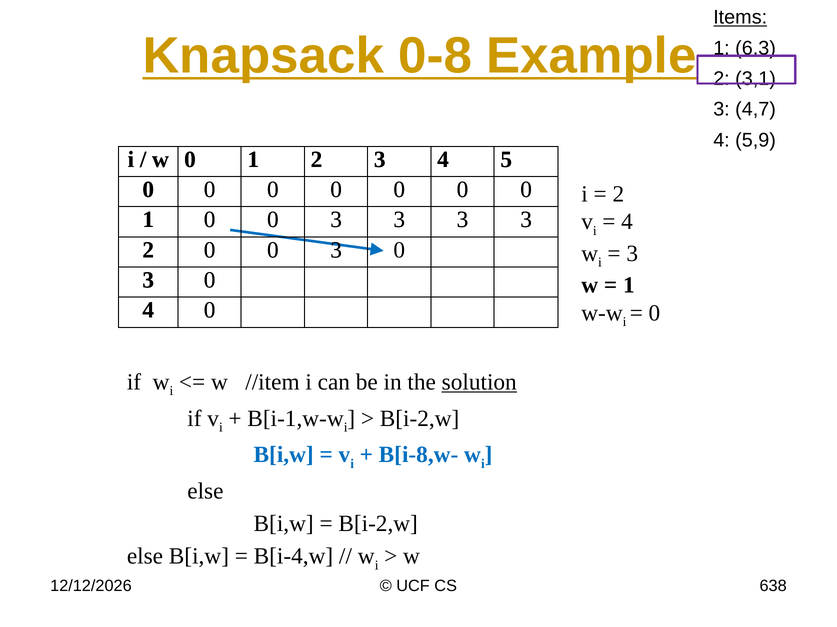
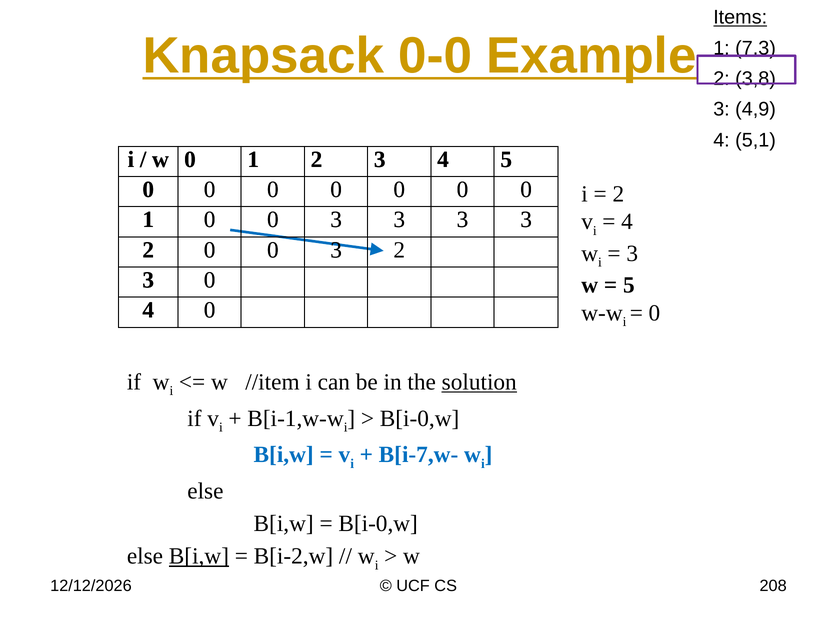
0-8: 0-8 -> 0-0 (435, 56)
6,3: 6,3 -> 7,3 (756, 48)
3,1: 3,1 -> 3,8 (756, 79)
4,7: 4,7 -> 4,9 (756, 110)
5,9: 5,9 -> 5,1 (756, 140)
0: 0 -> 2 (399, 250)
1: 1 -> 5 (629, 285)
B[i-2,w: B[i-2,w -> B[i-0,w (420, 419)
B[i-8,w-: B[i-8,w- -> B[i-7,w- (419, 455)
B[i-2,w: B[i-2,w -> B[i-0,w (378, 524)
B[i,w underline: none -> present (199, 557)
B[i-4,w: B[i-4,w -> B[i-2,w (293, 557)
638: 638 -> 208 (773, 587)
